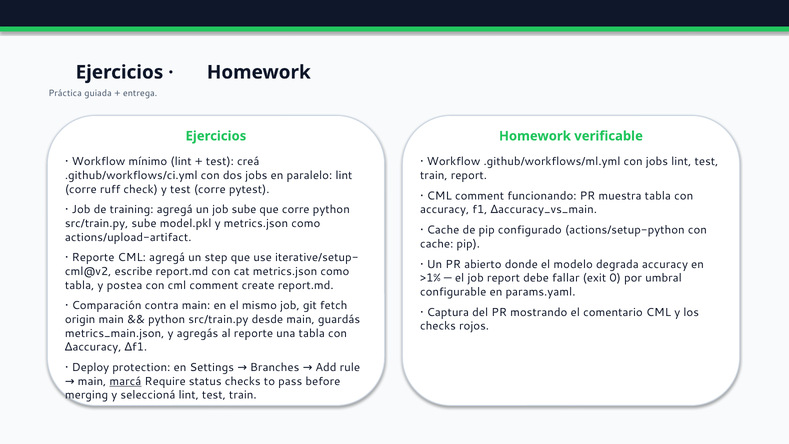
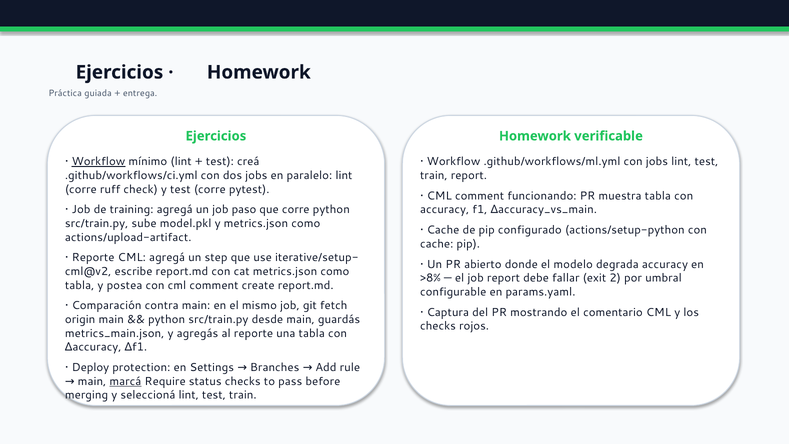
Workflow underline: none -> present (98, 161)
job sube: sube -> paso (244, 210)
>1%: >1% -> >8% (430, 278)
0: 0 -> 2 (615, 278)
